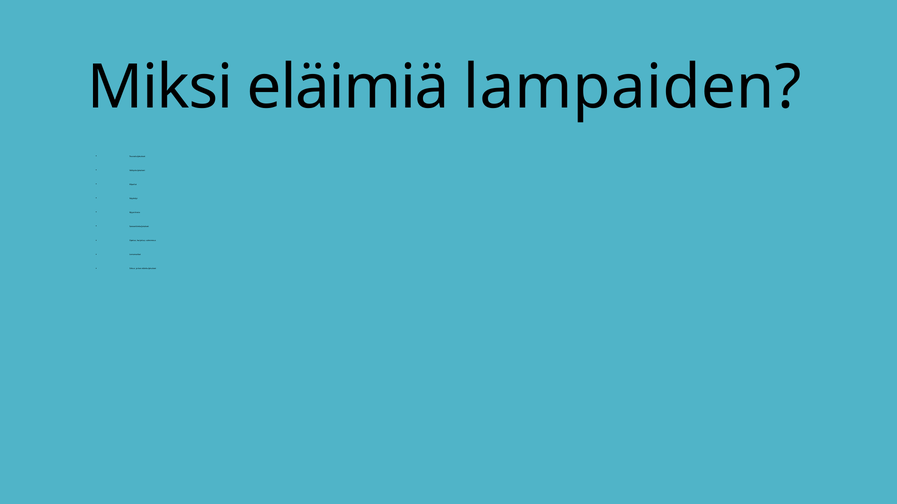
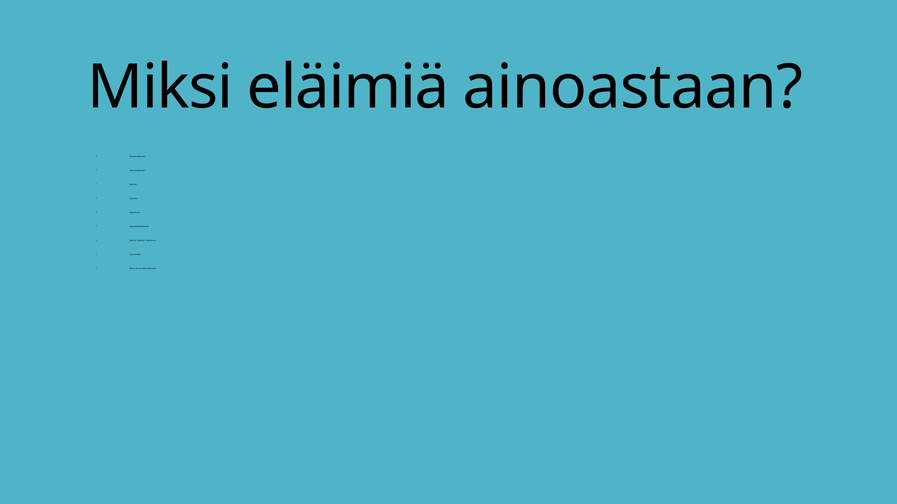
lampaiden: lampaiden -> ainoastaan (633, 88)
